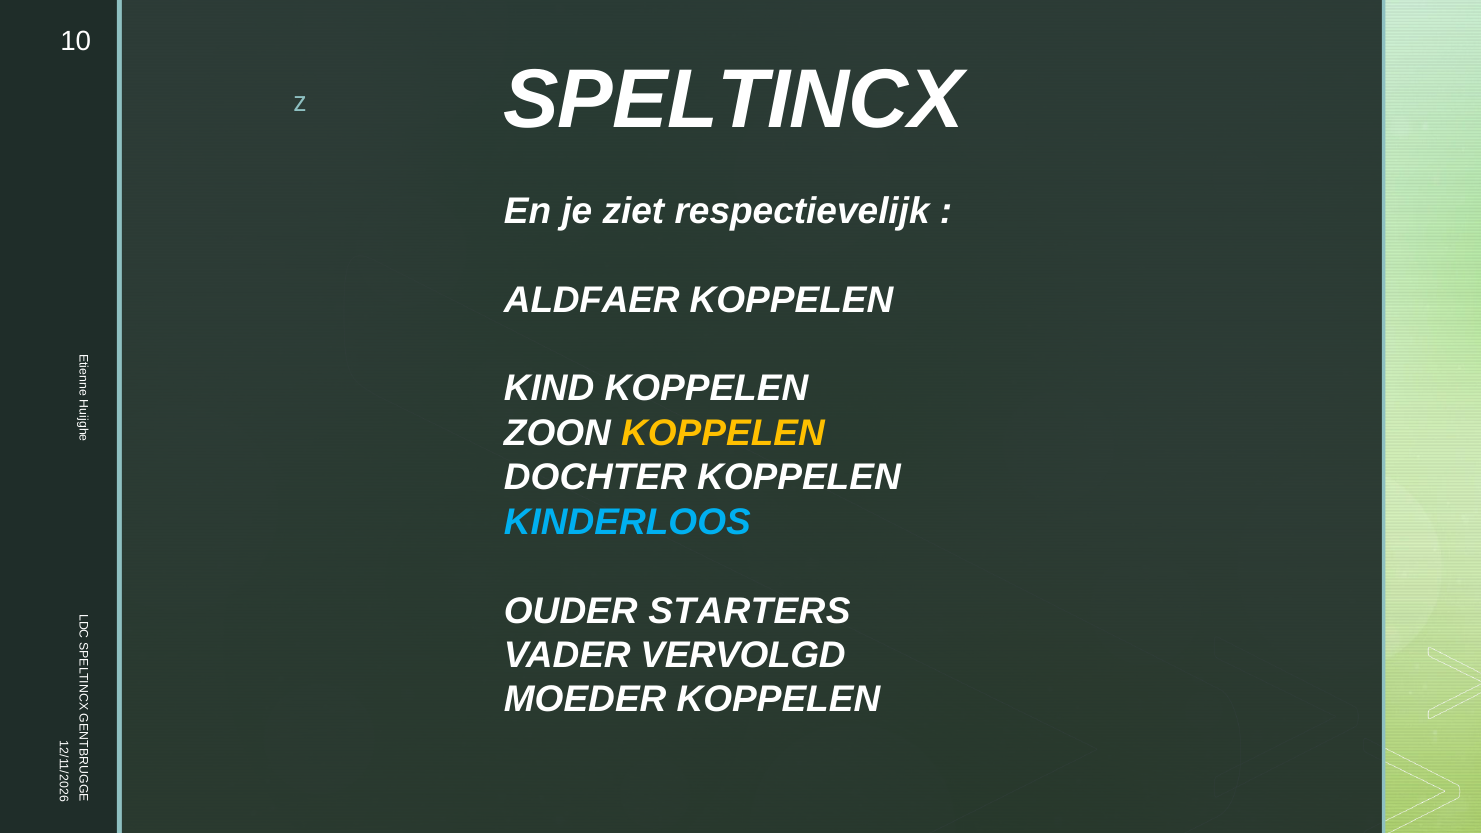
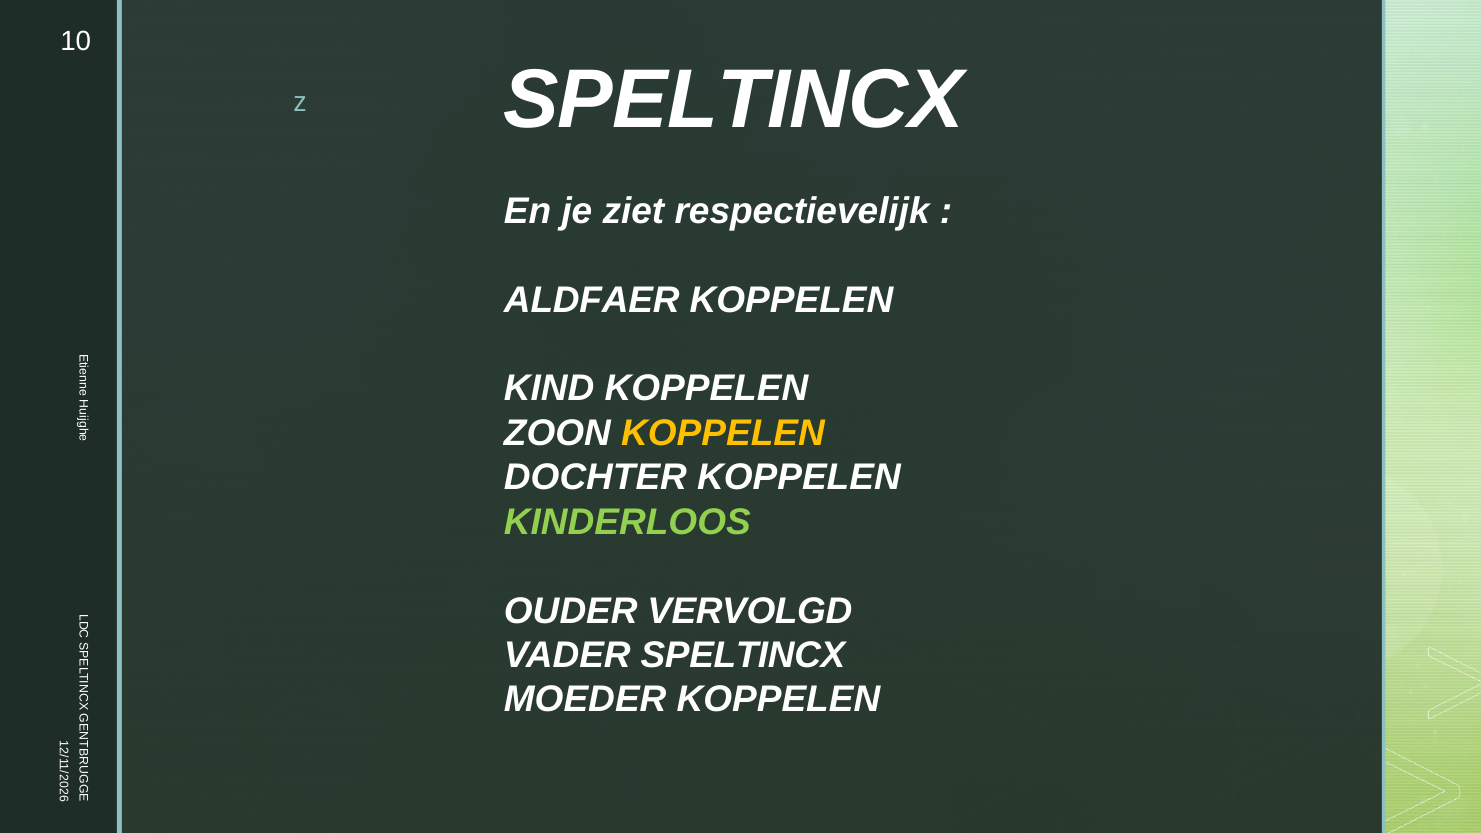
KINDERLOOS colour: light blue -> light green (627, 522)
STARTERS: STARTERS -> VERVOLGD (750, 611)
VADER VERVOLGD: VERVOLGD -> SPELTINCX (743, 655)
